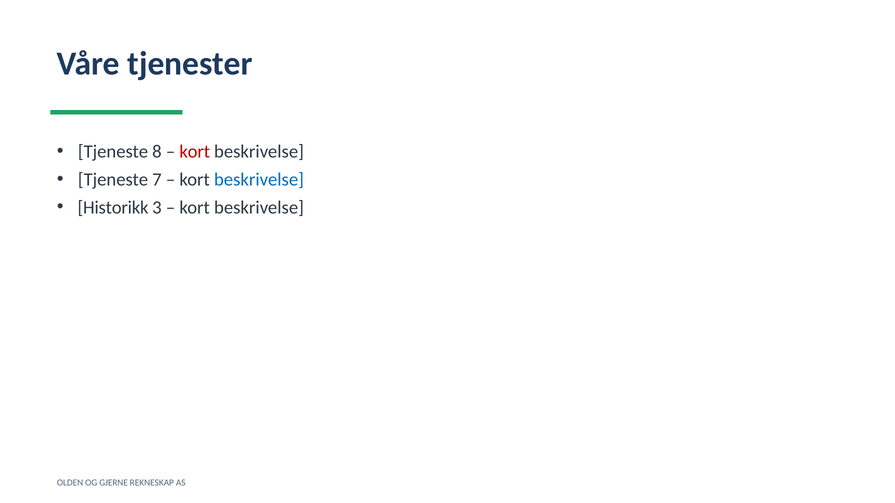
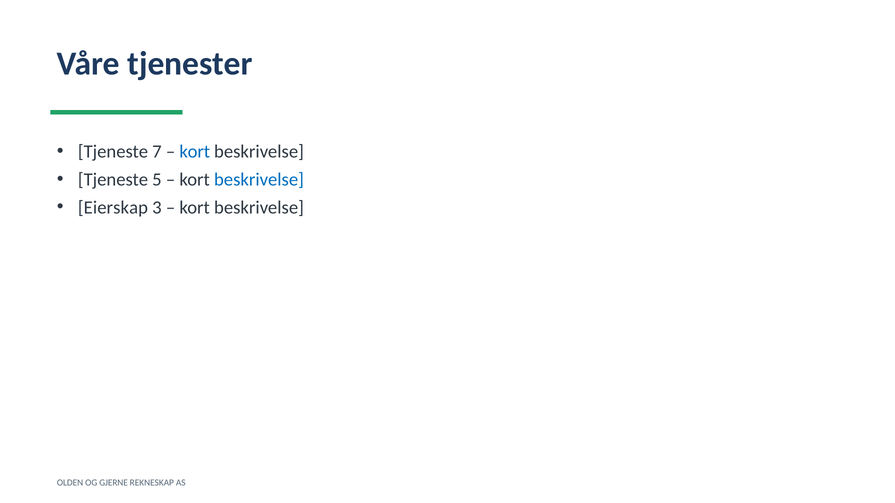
8: 8 -> 7 (157, 152)
kort colour: red -> blue (195, 152)
7: 7 -> 5 (157, 180)
Historikk: Historikk -> Eierskap (113, 208)
